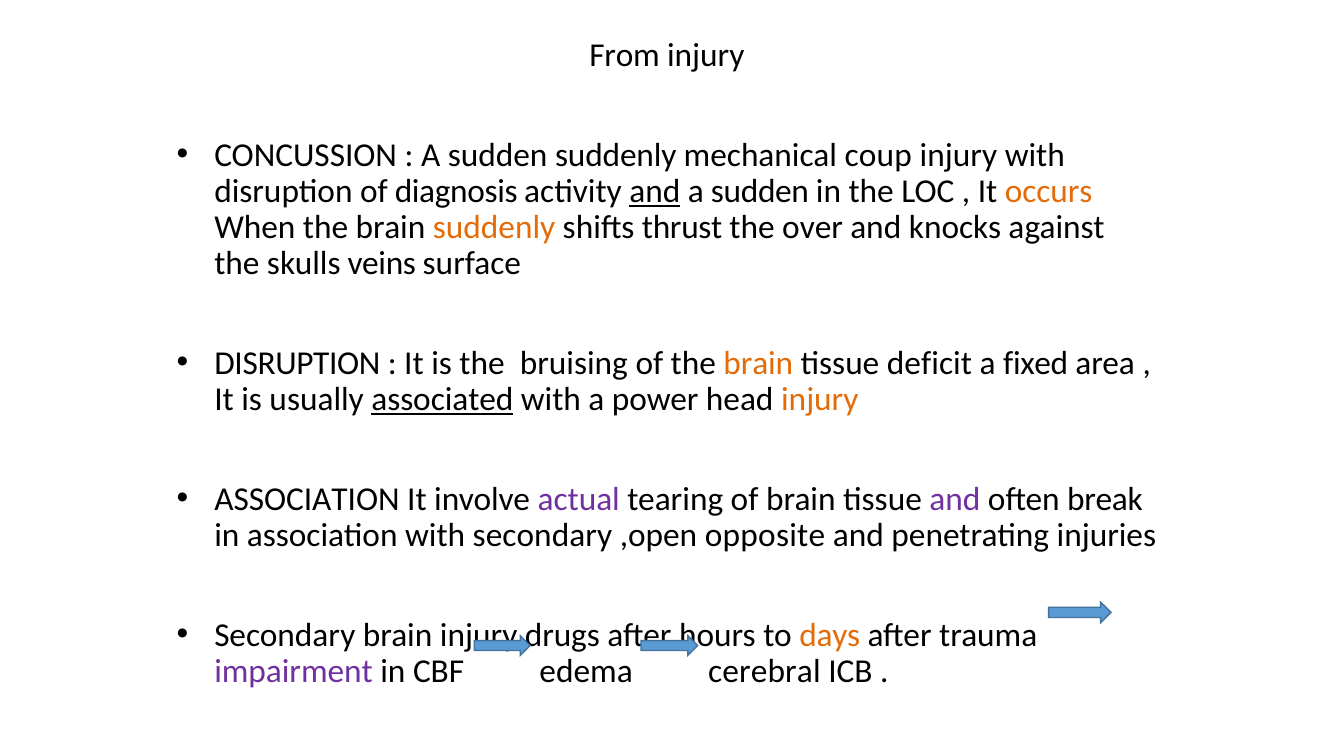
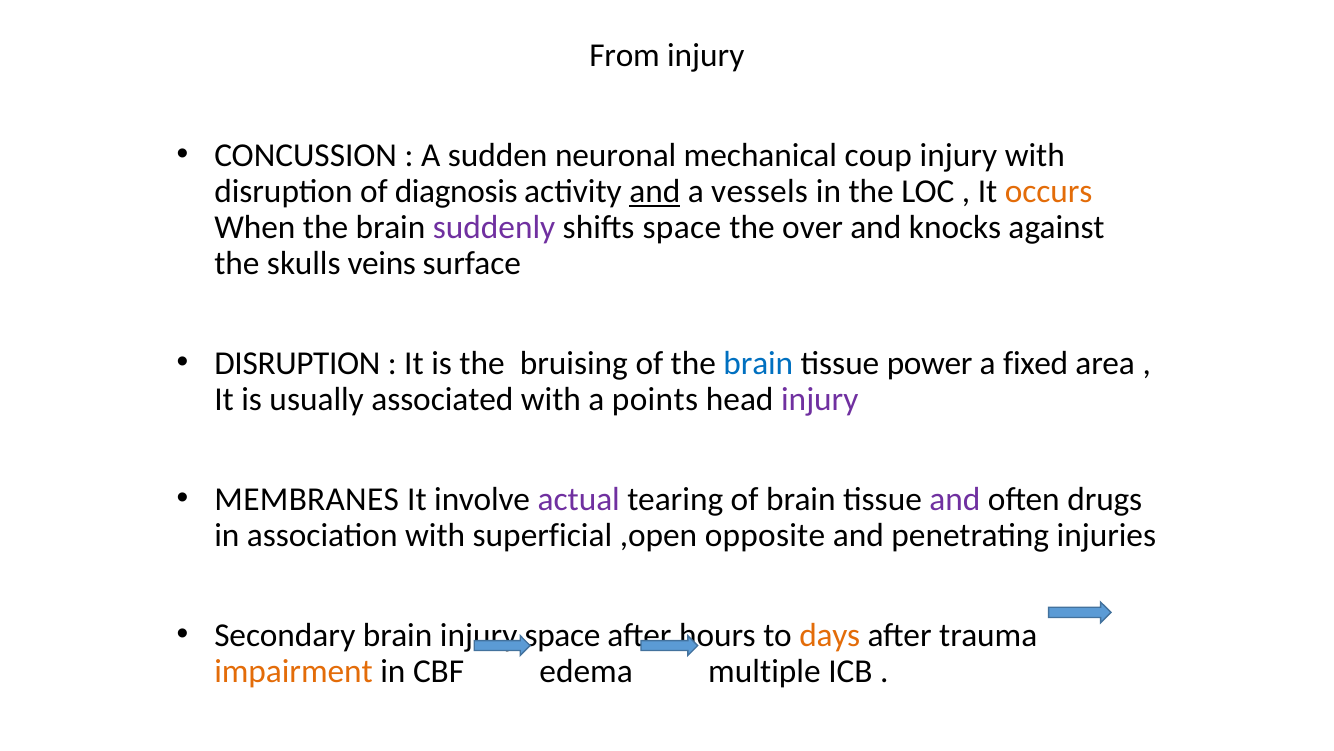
sudden suddenly: suddenly -> neuronal (616, 155)
sudden: sudden -> vessels (760, 191)
suddenly colour: orange -> purple (494, 227)
shifts thrust: thrust -> space (682, 227)
brain colour: orange -> blue (758, 363)
deficit: deficit -> power (930, 363)
associated underline: present -> none (442, 399)
power: power -> points (655, 399)
injury colour: orange -> purple (820, 399)
ASSOCIATION: ASSOCIATION -> MEMBRANES (307, 499)
break: break -> drugs (1105, 499)
with secondary: secondary -> superficial (542, 535)
drugs: drugs -> space (563, 635)
impairment colour: purple -> orange (294, 671)
cerebral: cerebral -> multiple (764, 671)
